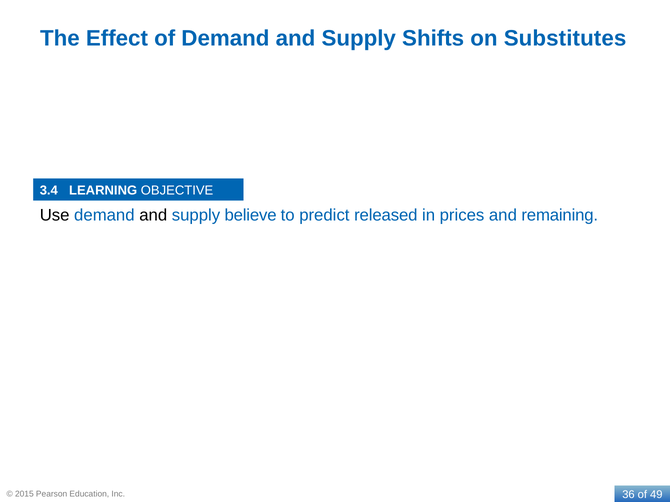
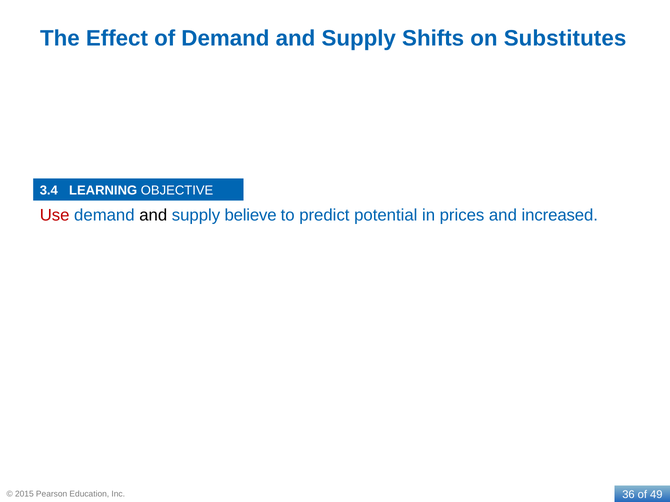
Use colour: black -> red (55, 216)
released: released -> potential (386, 216)
remaining: remaining -> increased (560, 216)
